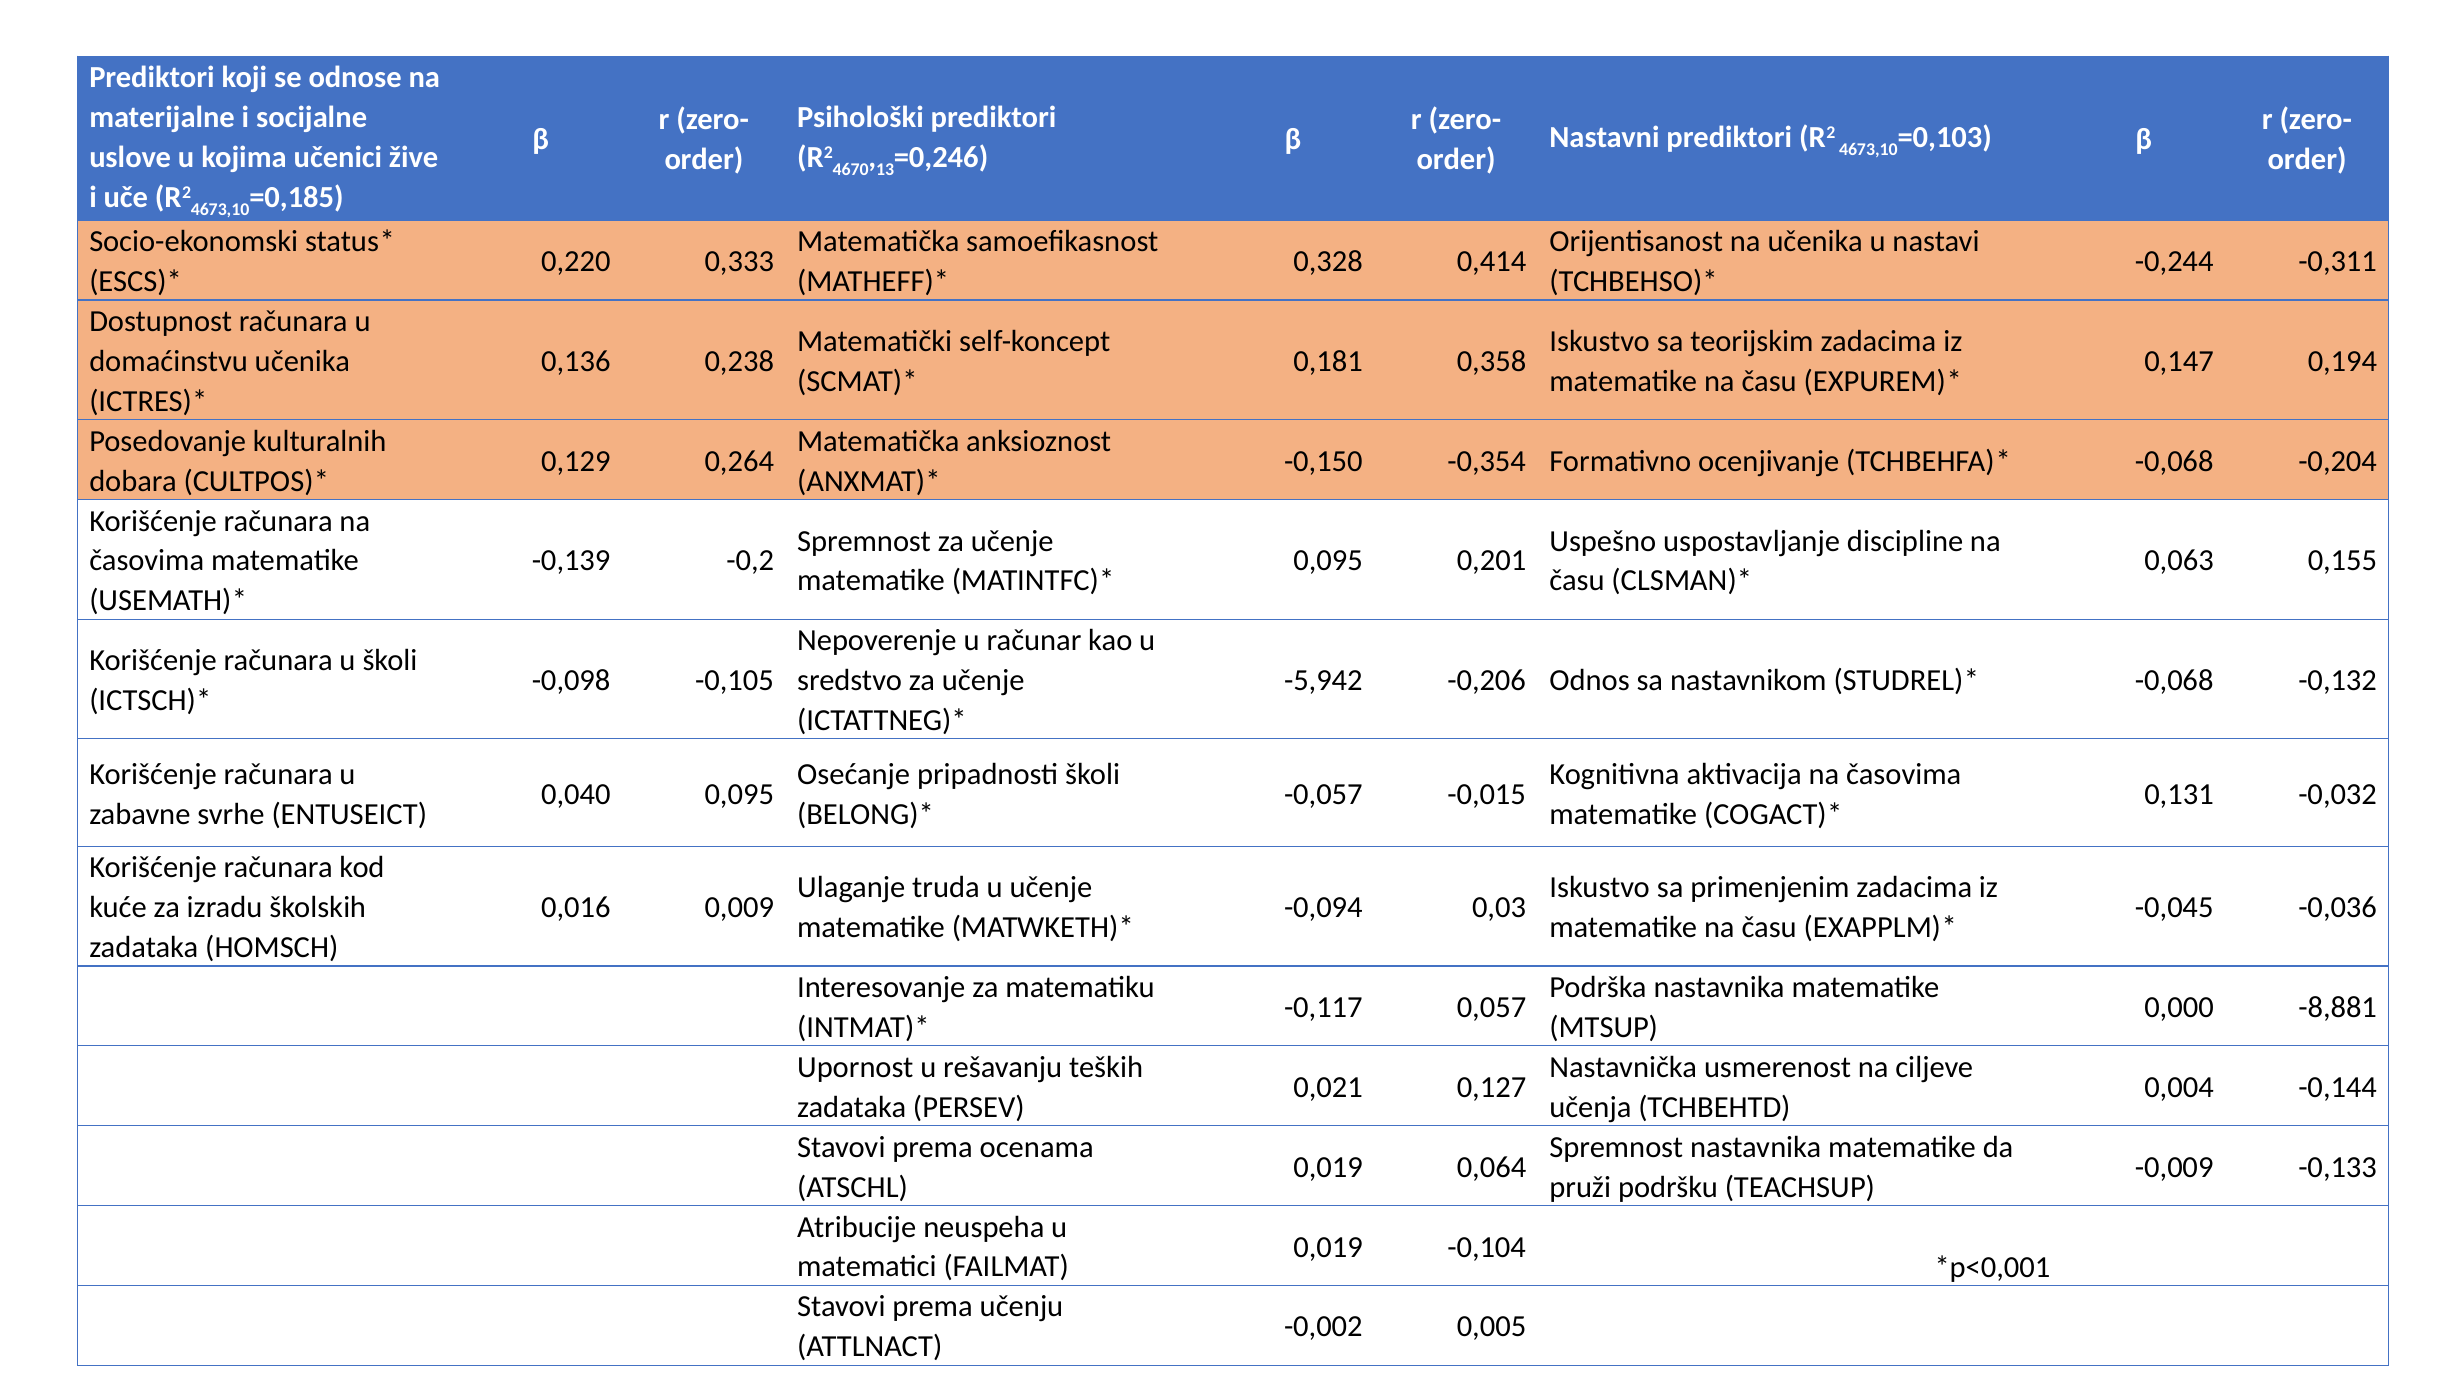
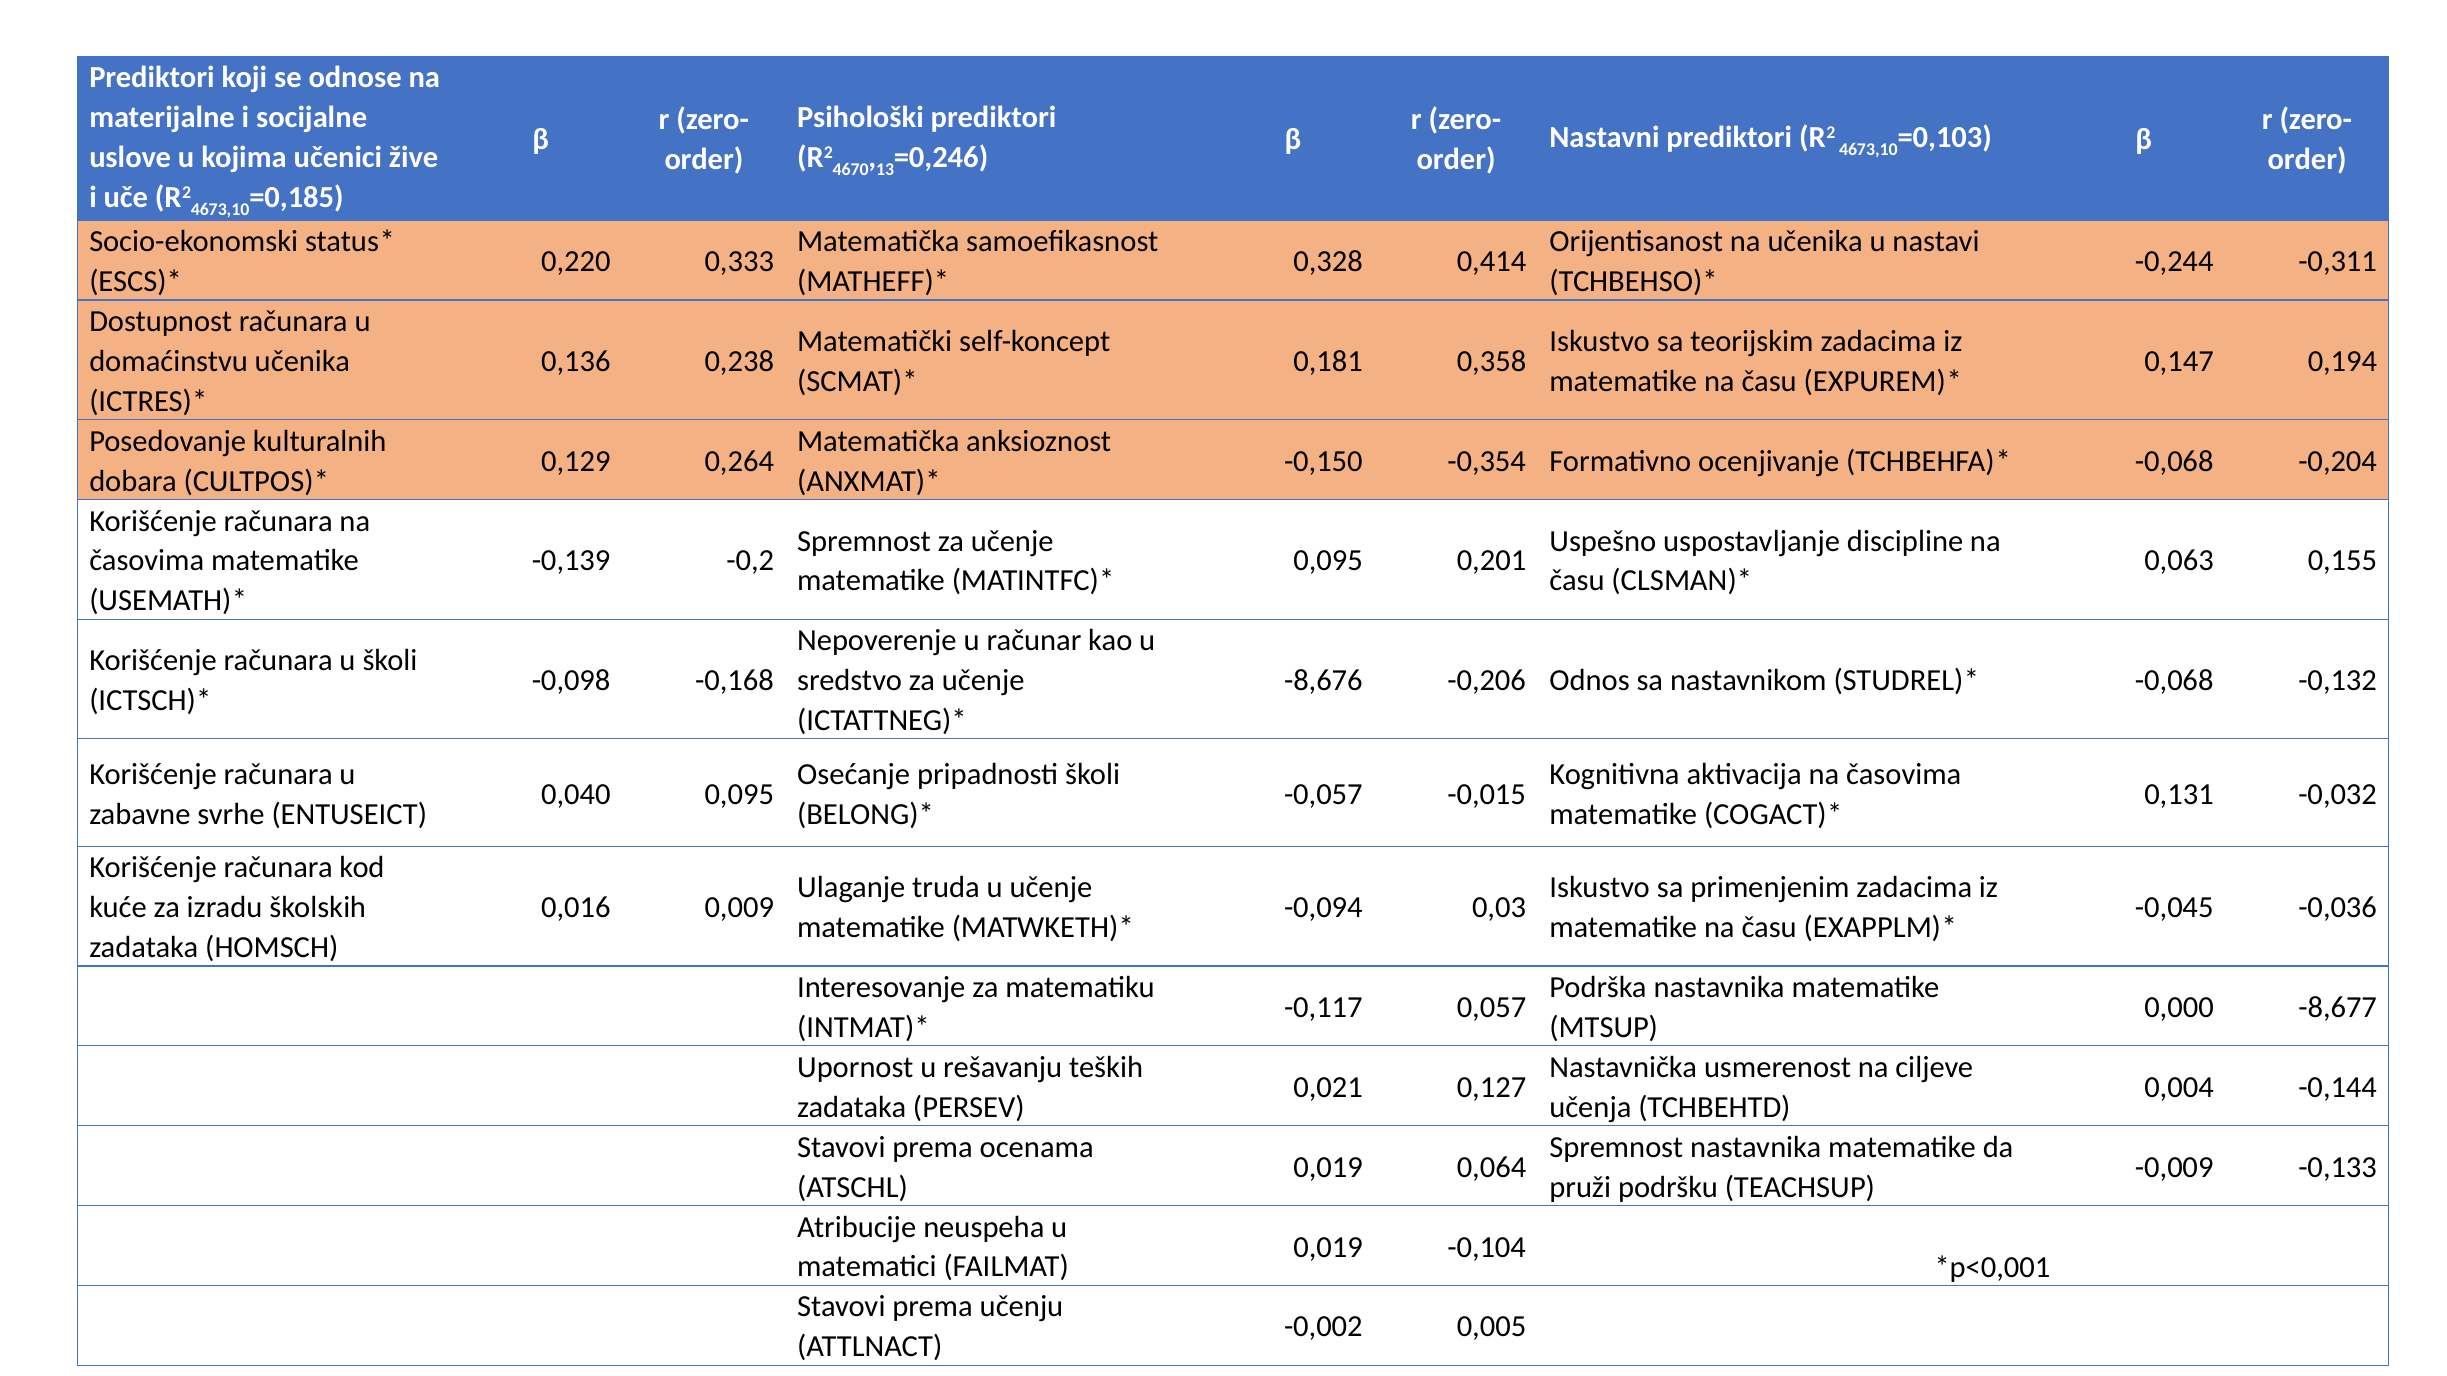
-0,105: -0,105 -> -0,168 (734, 681)
-5,942: -5,942 -> -8,676 (1323, 681)
-8,881: -8,881 -> -8,677 (2338, 1008)
